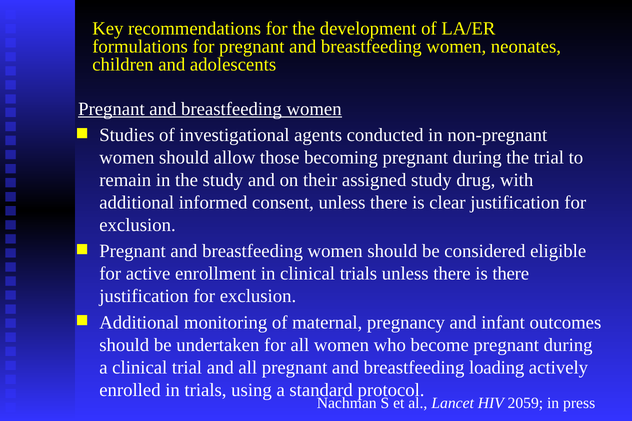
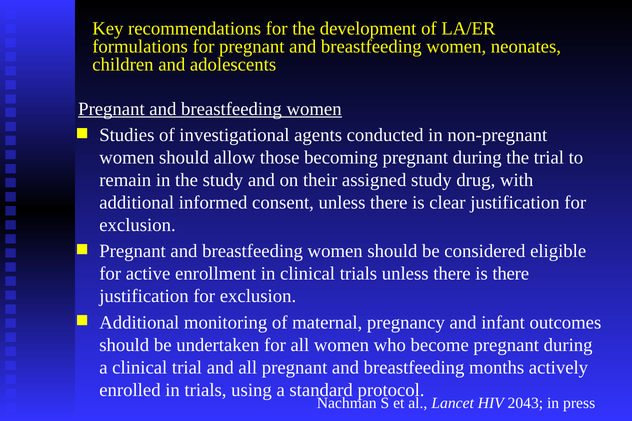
loading: loading -> months (497, 368)
2059: 2059 -> 2043 (525, 404)
